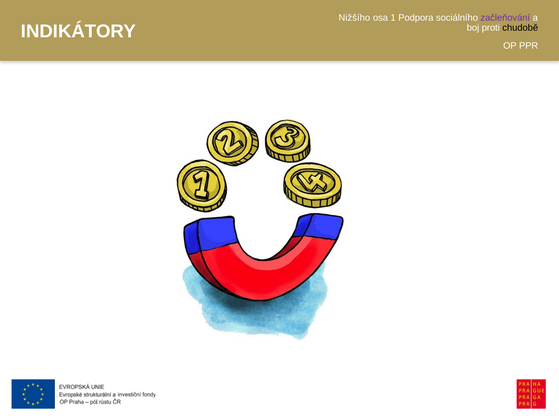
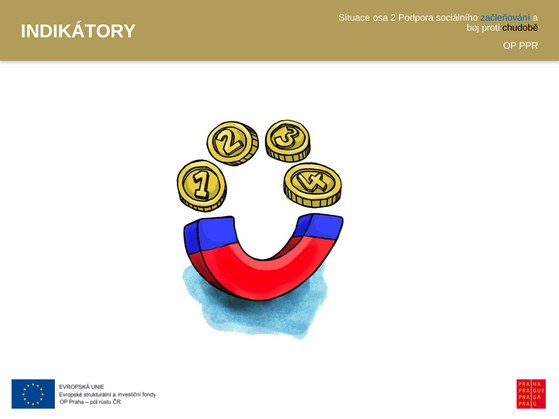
Nižšího: Nižšího -> Situace (354, 18)
1: 1 -> 2 (393, 18)
začleňování colour: purple -> blue (505, 18)
